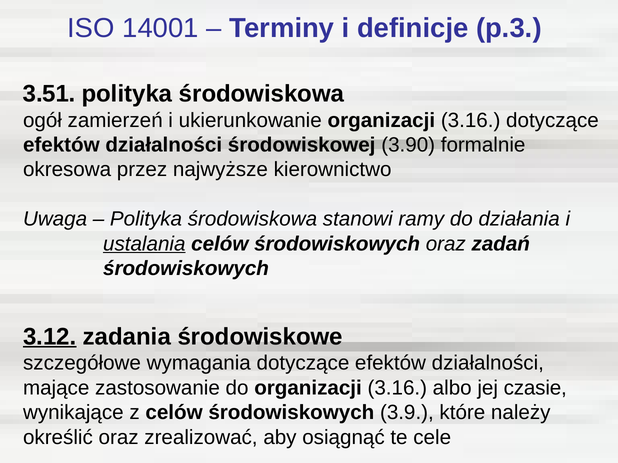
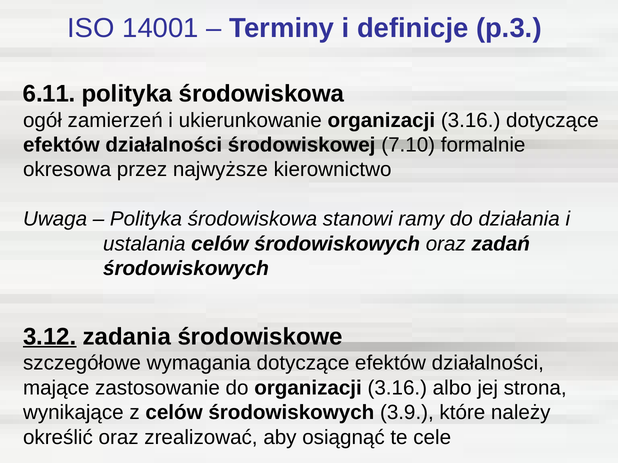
3.51: 3.51 -> 6.11 (49, 94)
3.90: 3.90 -> 7.10 (408, 145)
ustalania underline: present -> none (144, 244)
czasie: czasie -> strona (535, 388)
